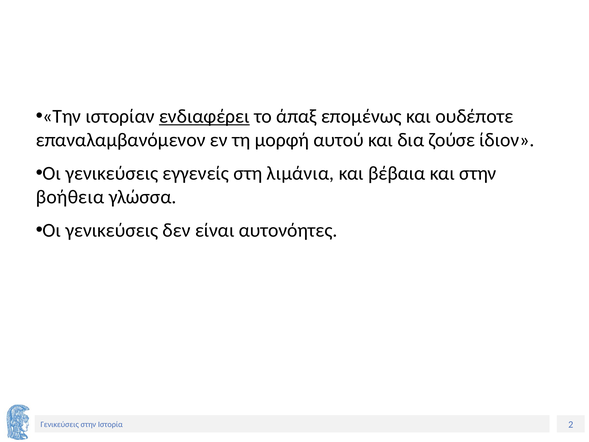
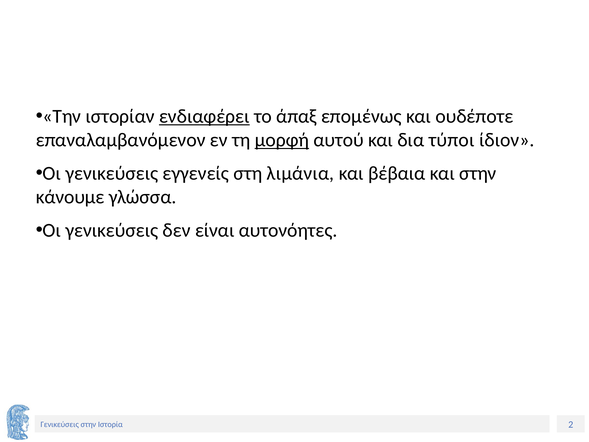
μορφή underline: none -> present (282, 140)
ζούσε: ζούσε -> τύποι (452, 140)
βοήθεια: βοήθεια -> κάνουμε (70, 197)
